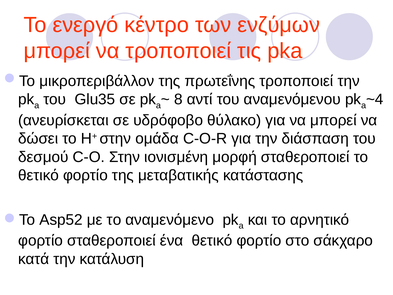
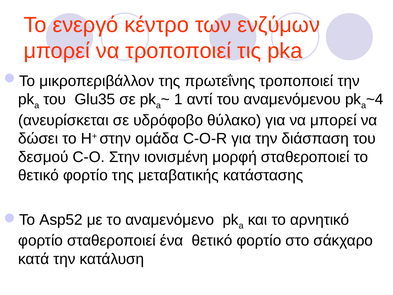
8: 8 -> 1 (178, 99)
